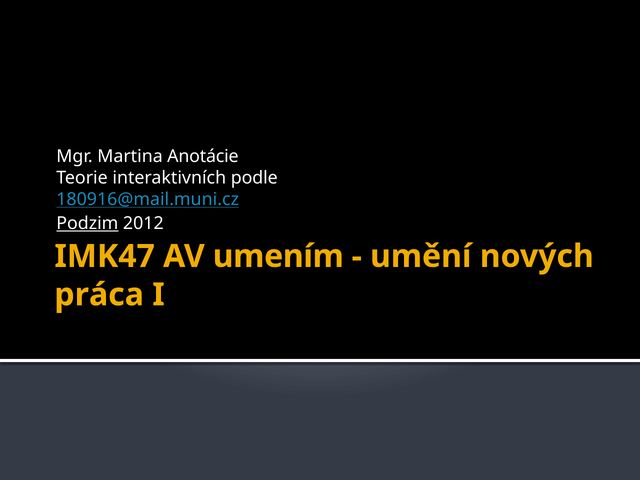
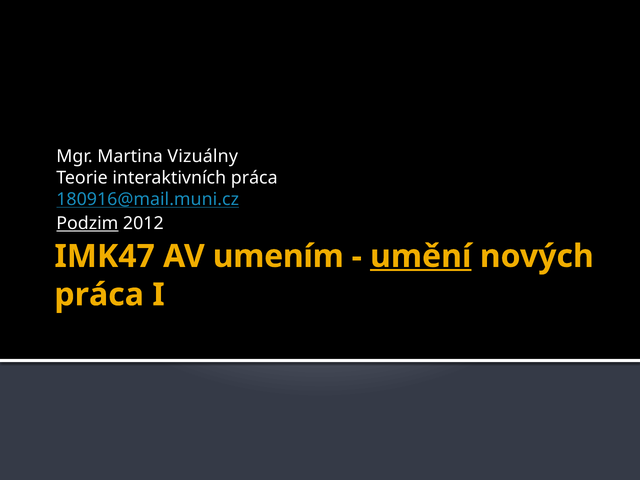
Anotácie: Anotácie -> Vizuálny (203, 157)
interaktivních podle: podle -> práca (254, 178)
umění underline: none -> present (421, 256)
